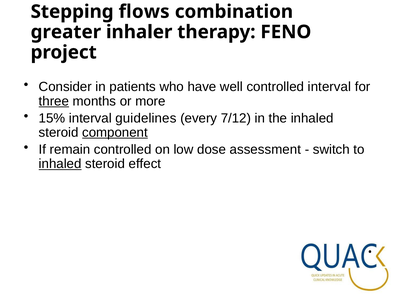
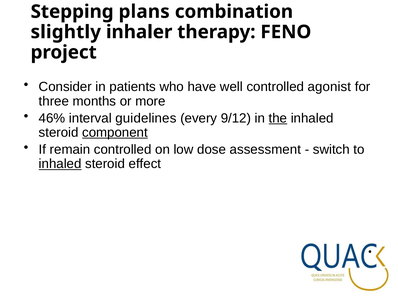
flows: flows -> plans (144, 12)
greater: greater -> slightly (66, 32)
controlled interval: interval -> agonist (329, 87)
three underline: present -> none (54, 101)
15%: 15% -> 46% (52, 118)
7/12: 7/12 -> 9/12 (236, 118)
the underline: none -> present (278, 118)
